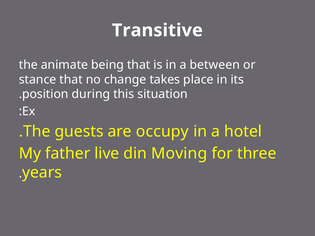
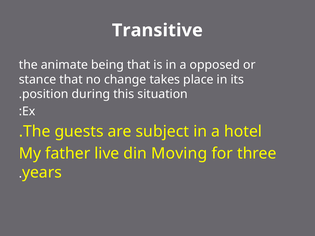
between: between -> opposed (215, 65)
occupy: occupy -> subject (162, 132)
